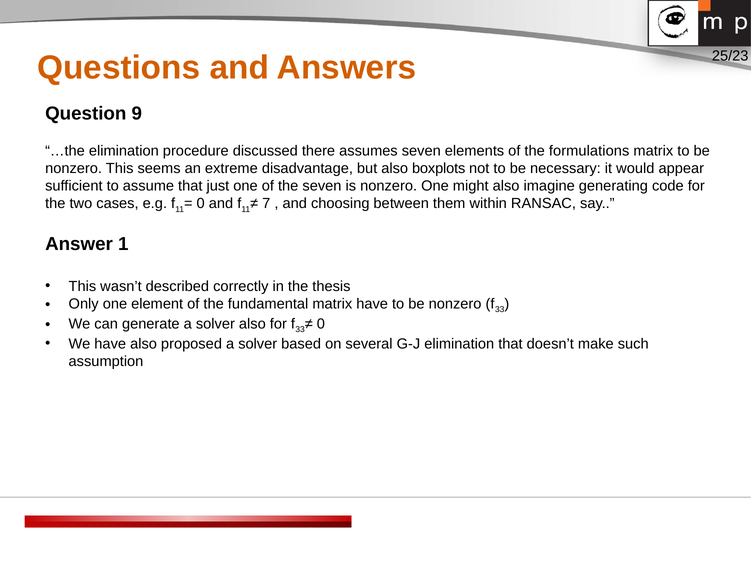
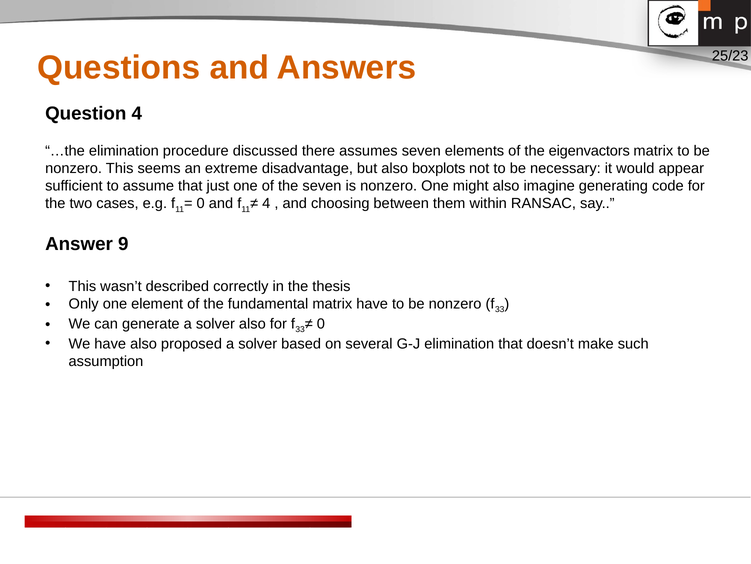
Question 9: 9 -> 4 (137, 113)
formulations: formulations -> eigenvactors (589, 151)
7: 7 -> 4 (266, 203)
1: 1 -> 9 (123, 244)
